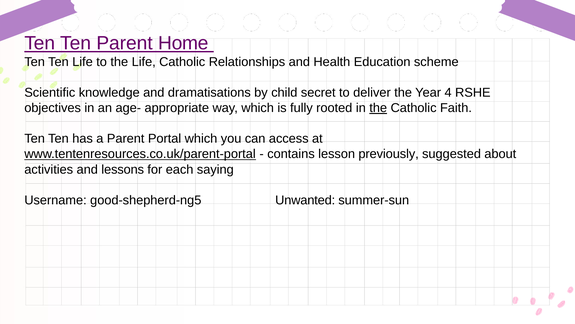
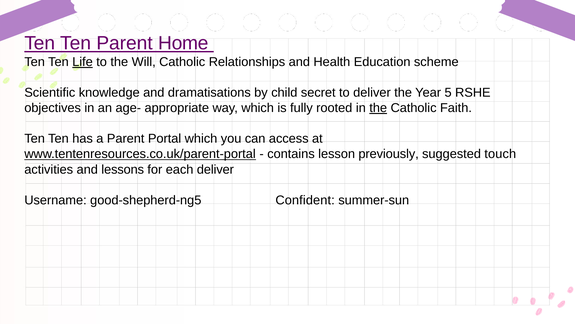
Life underline: none -> present (83, 62)
the Life: Life -> Will (144, 62)
4: 4 -> 5 (448, 93)
about: about -> touch (500, 154)
each saying: saying -> deliver (215, 169)
Unwanted: Unwanted -> Confident (305, 200)
